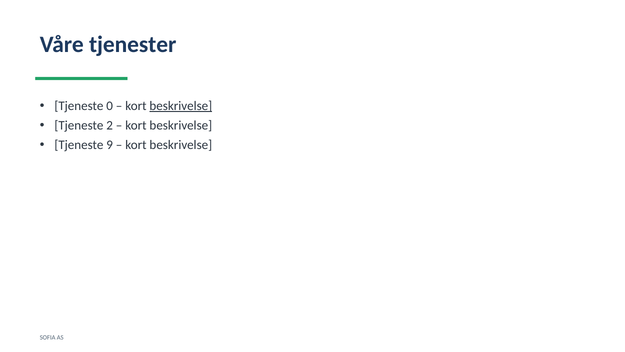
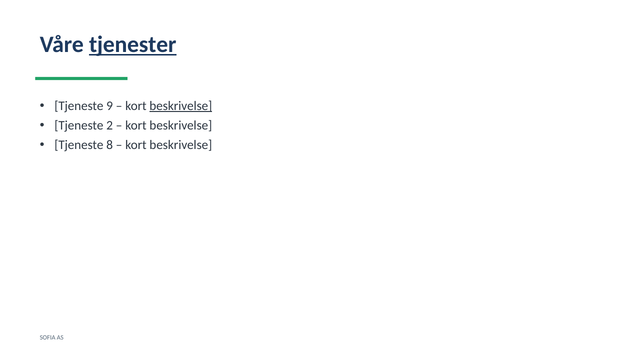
tjenester underline: none -> present (133, 45)
0: 0 -> 9 (110, 106)
9: 9 -> 8 (110, 145)
